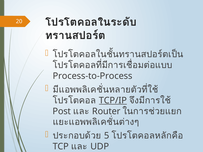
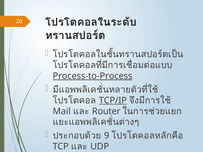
Process-to-Process underline: none -> present (93, 76)
Post: Post -> Mail (62, 111)
5: 5 -> 9 (107, 136)
